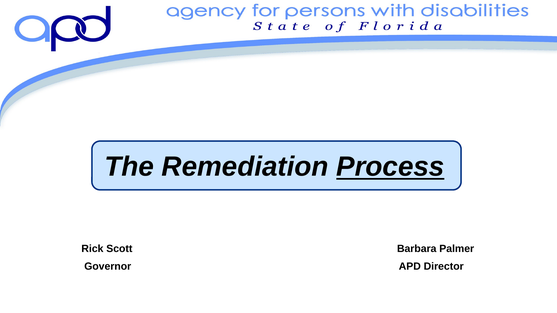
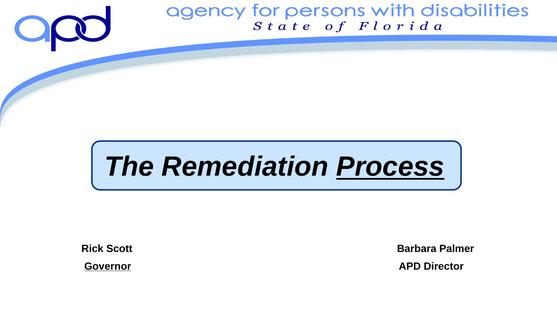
Governor underline: none -> present (108, 267)
